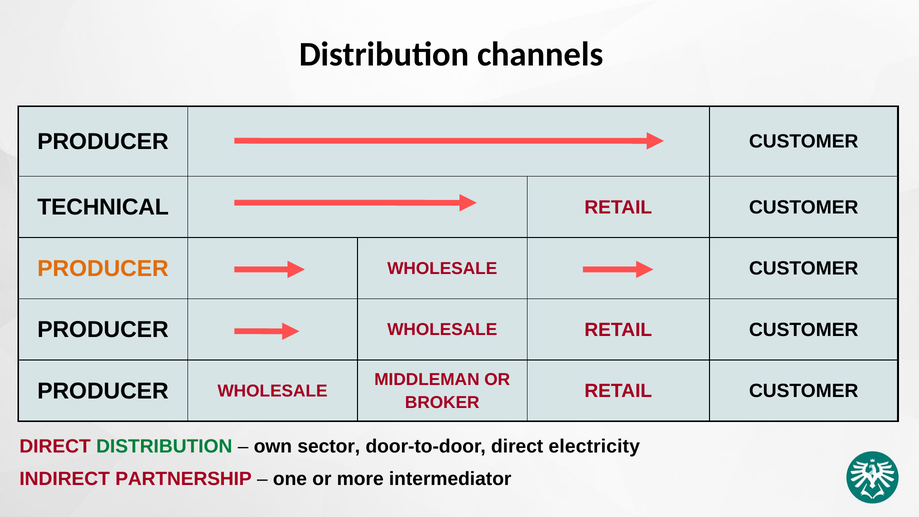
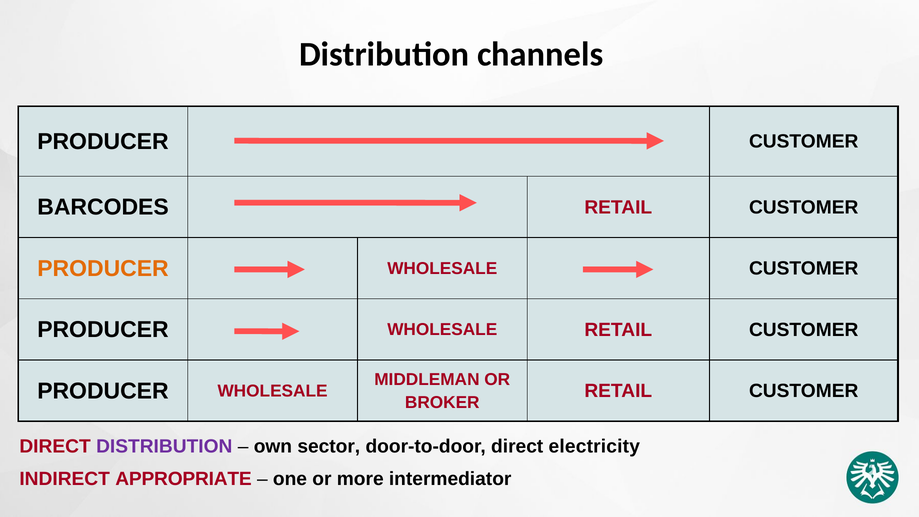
TECHNICAL: TECHNICAL -> BARCODES (103, 207)
DISTRIBUTION colour: green -> purple (164, 446)
PARTNERSHIP: PARTNERSHIP -> APPROPRIATE (184, 479)
